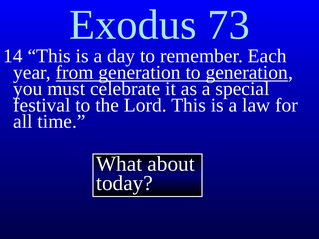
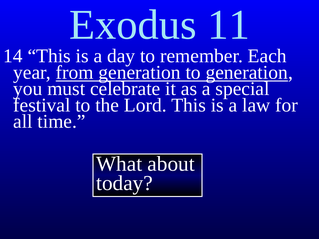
73: 73 -> 11 (229, 25)
